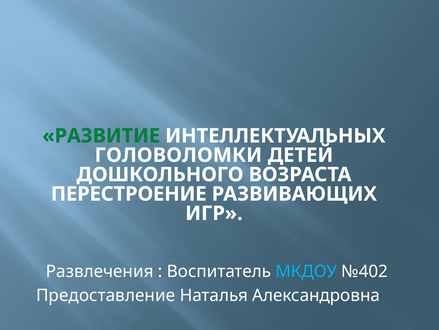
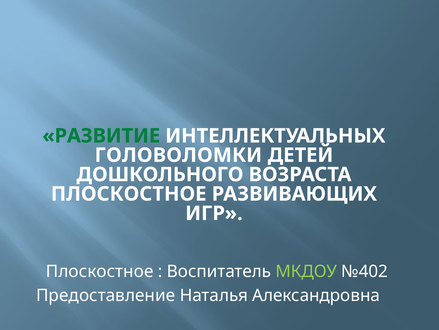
ПЕРЕСТРОЕНИЕ: ПЕРЕСТРОЕНИЕ -> ПЛОСКОСТНОЕ (129, 194)
Развлечения: Развлечения -> Плоскостное (100, 271)
МКДОУ colour: light blue -> light green (306, 271)
